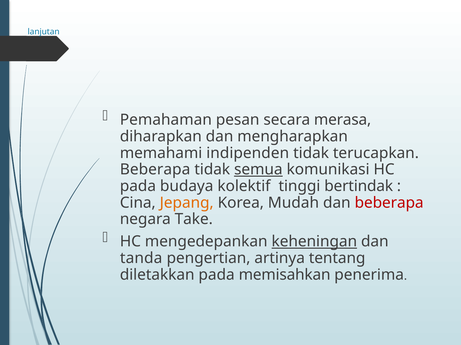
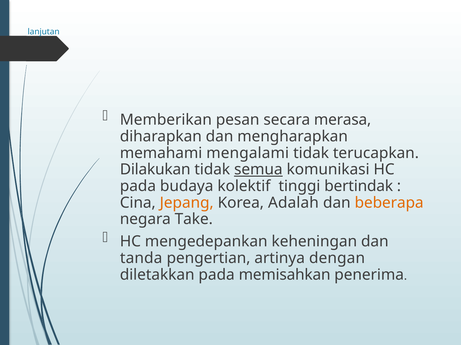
Pemahaman: Pemahaman -> Memberikan (166, 120)
indipenden: indipenden -> mengalami (248, 153)
Beberapa: Beberapa -> Dilakukan (155, 170)
Mudah: Mudah -> Adalah (293, 203)
beberapa colour: red -> orange (389, 203)
keheningan underline: present -> none (314, 242)
tentang: tentang -> dengan (337, 259)
